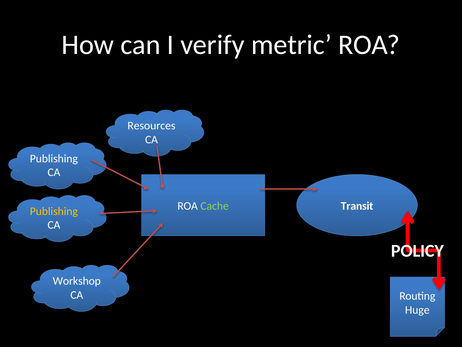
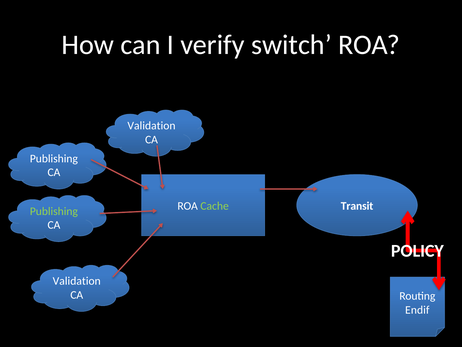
metric: metric -> switch (291, 45)
Resources: Resources -> Validation (151, 126)
Publishing colour: yellow -> light green (54, 211)
Workshop: Workshop -> Validation (77, 281)
Huge: Huge -> Endif (417, 309)
